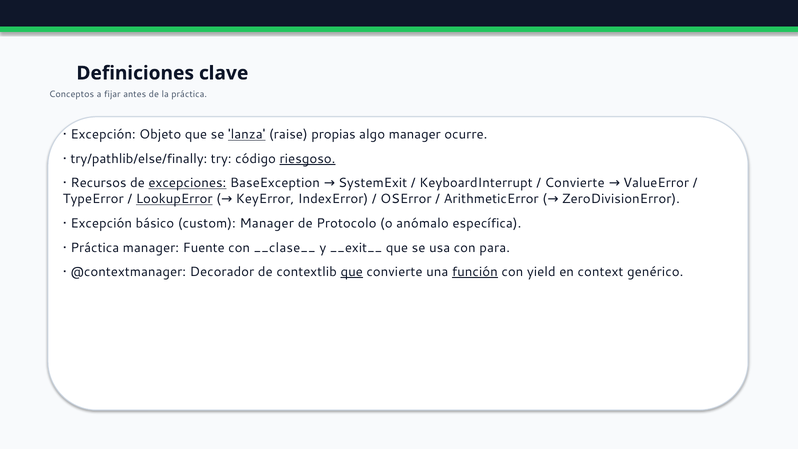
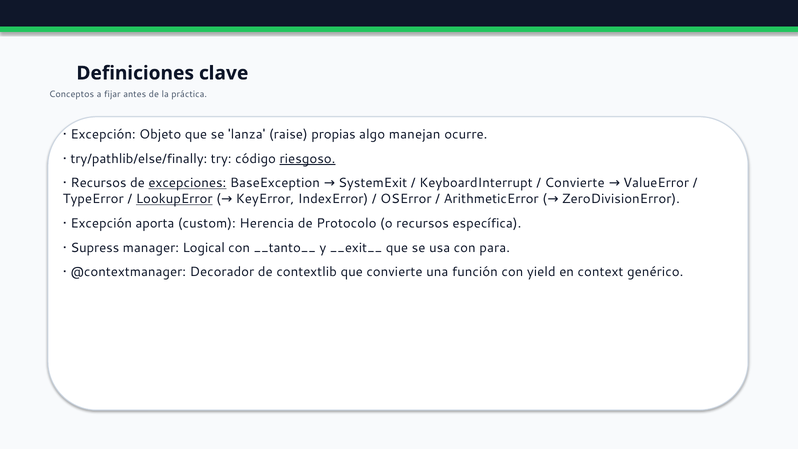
lanza underline: present -> none (247, 135)
algo manager: manager -> manejan (415, 135)
básico: básico -> aporta (155, 223)
custom Manager: Manager -> Herencia (267, 223)
o anómalo: anómalo -> recursos (423, 223)
Práctica: Práctica -> Supress (95, 248)
Fuente: Fuente -> Logical (204, 248)
__clase__: __clase__ -> __tanto__ (285, 248)
que underline: present -> none (352, 272)
función underline: present -> none (475, 272)
